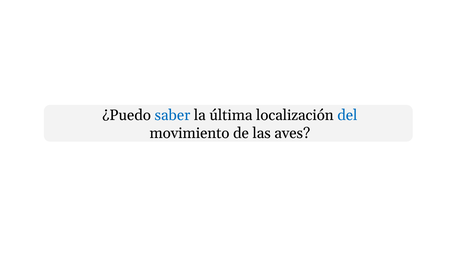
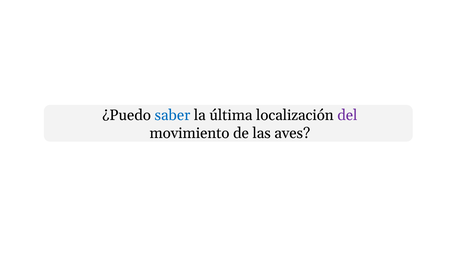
del colour: blue -> purple (347, 115)
